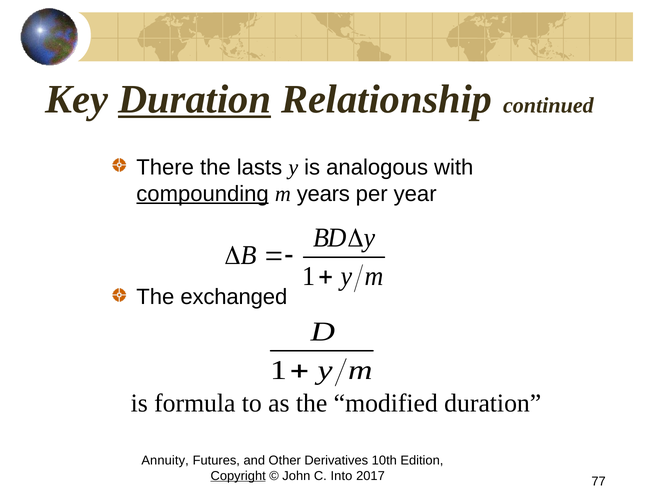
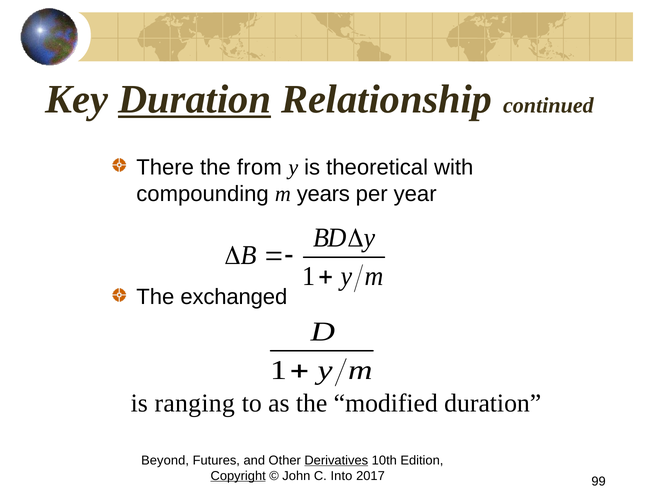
lasts: lasts -> from (259, 167)
analogous: analogous -> theoretical (377, 167)
compounding underline: present -> none (203, 194)
formula: formula -> ranging (195, 403)
Annuity: Annuity -> Beyond (165, 460)
Derivatives underline: none -> present (336, 460)
77: 77 -> 99 (599, 481)
